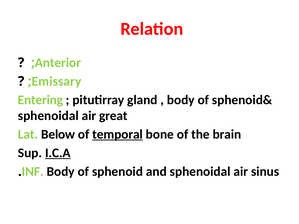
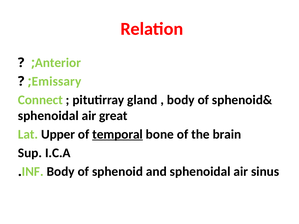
Entering: Entering -> Connect (40, 100)
Below: Below -> Upper (58, 135)
I.C.A underline: present -> none (58, 153)
